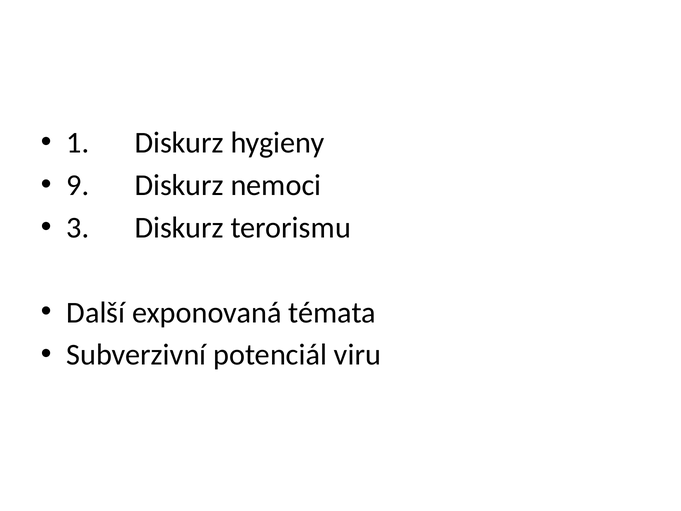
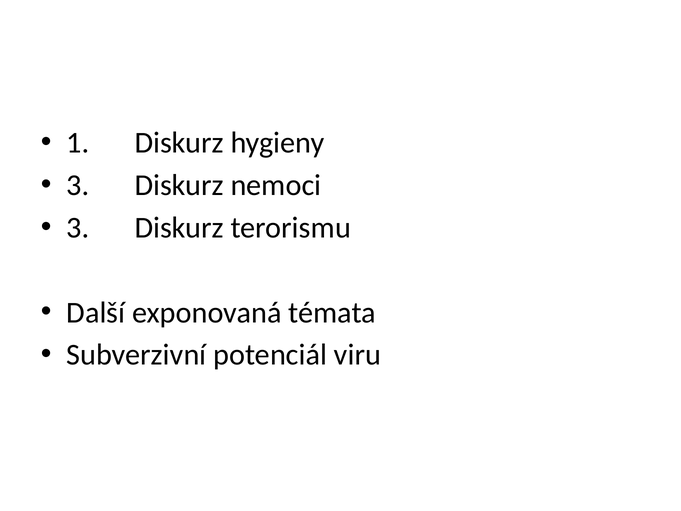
9: 9 -> 3 (78, 185)
